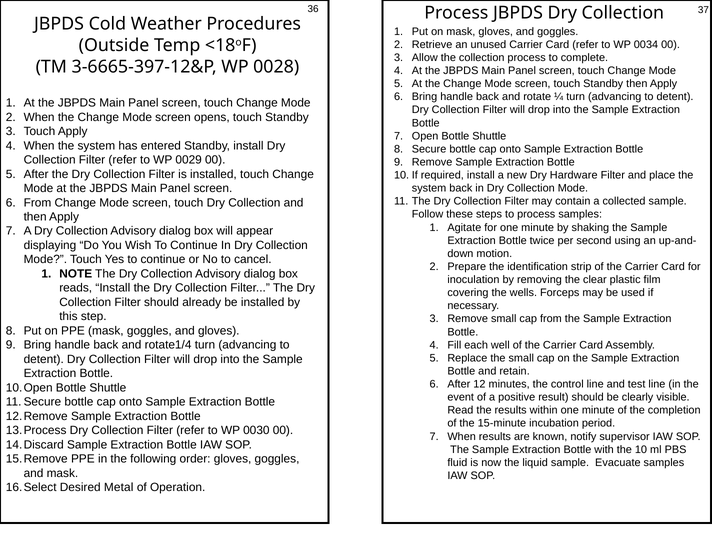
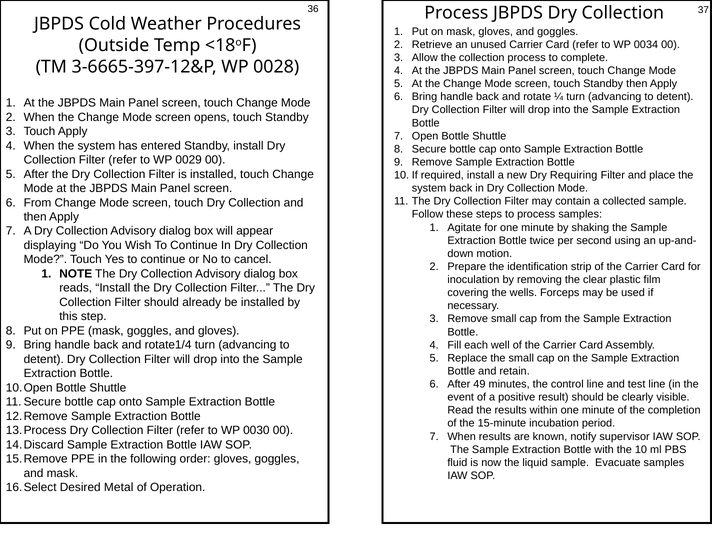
Hardware: Hardware -> Requiring (574, 175)
12: 12 -> 49 (479, 384)
